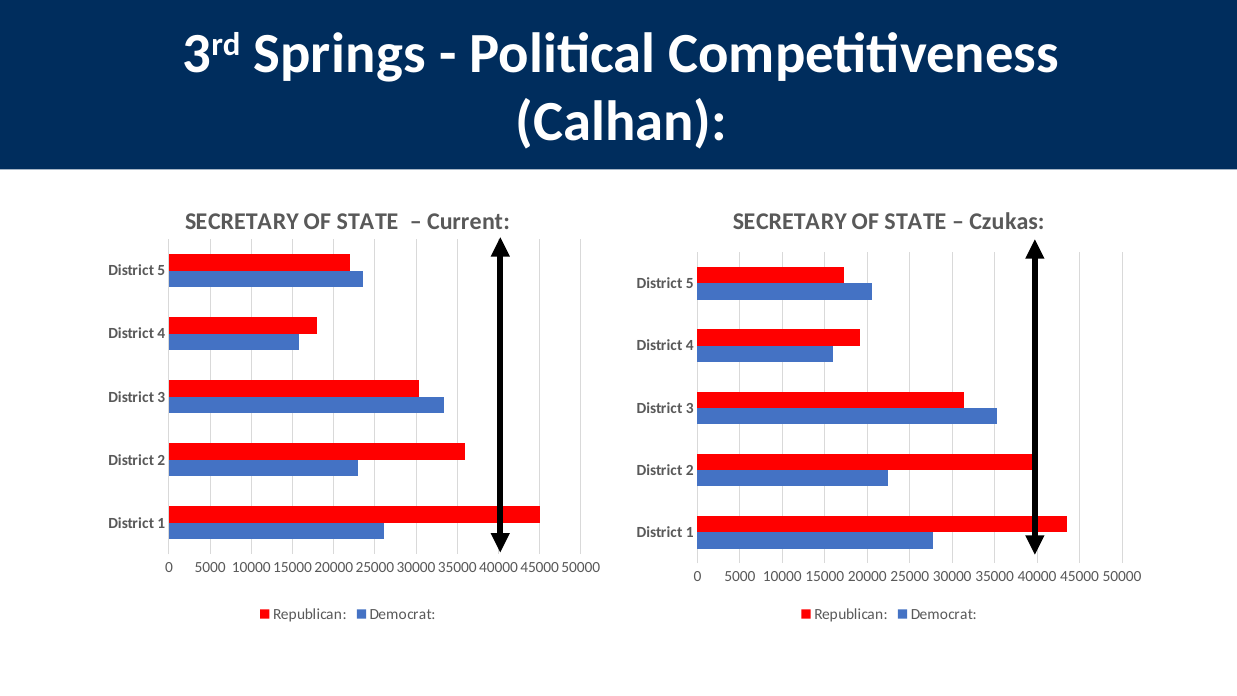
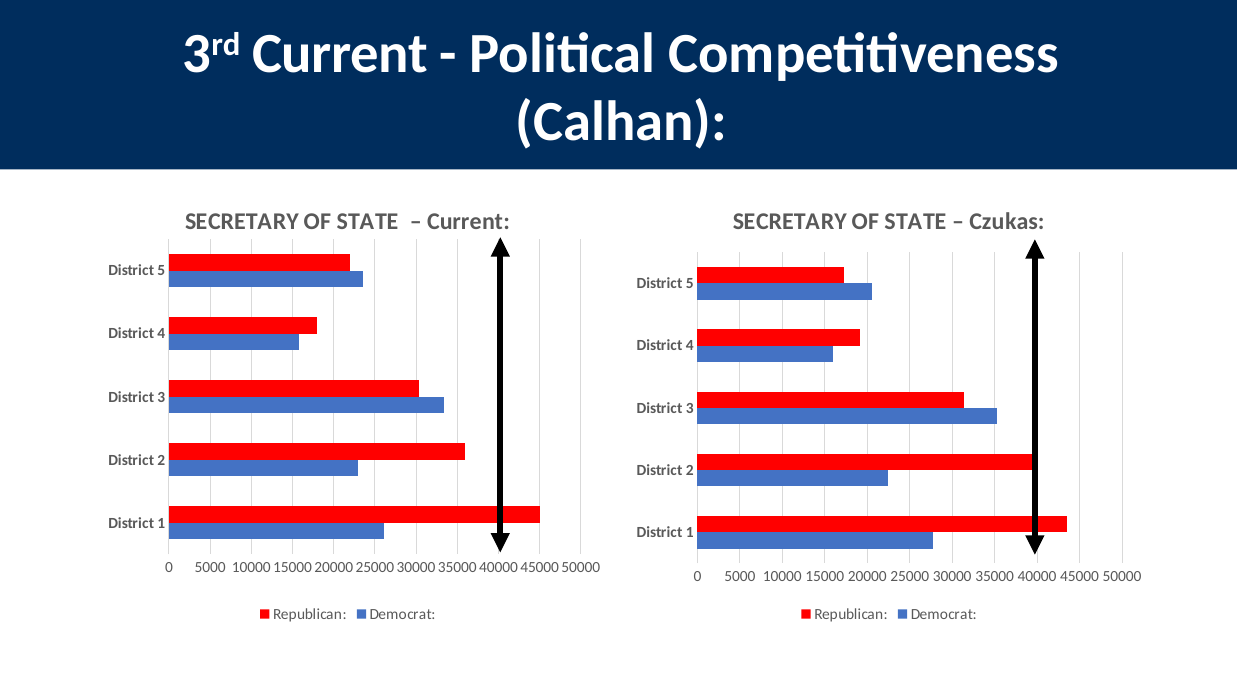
3rd Springs: Springs -> Current (340, 54)
